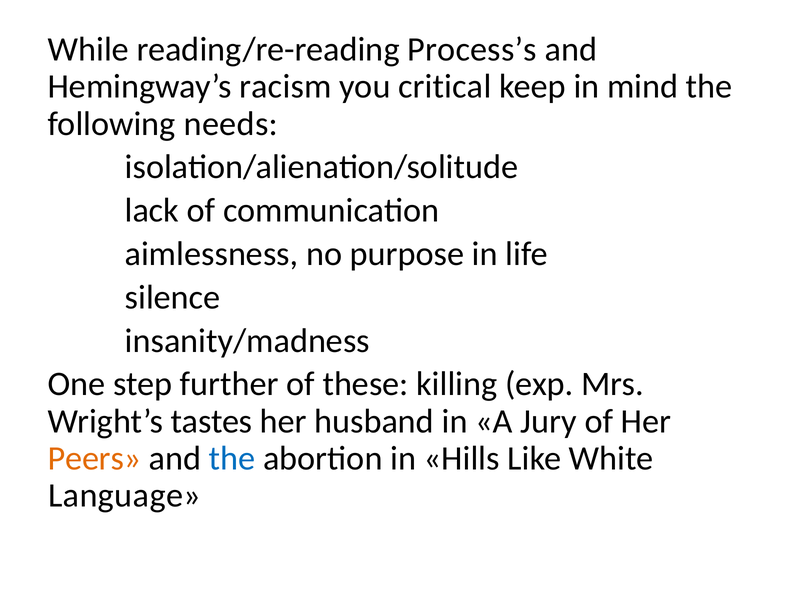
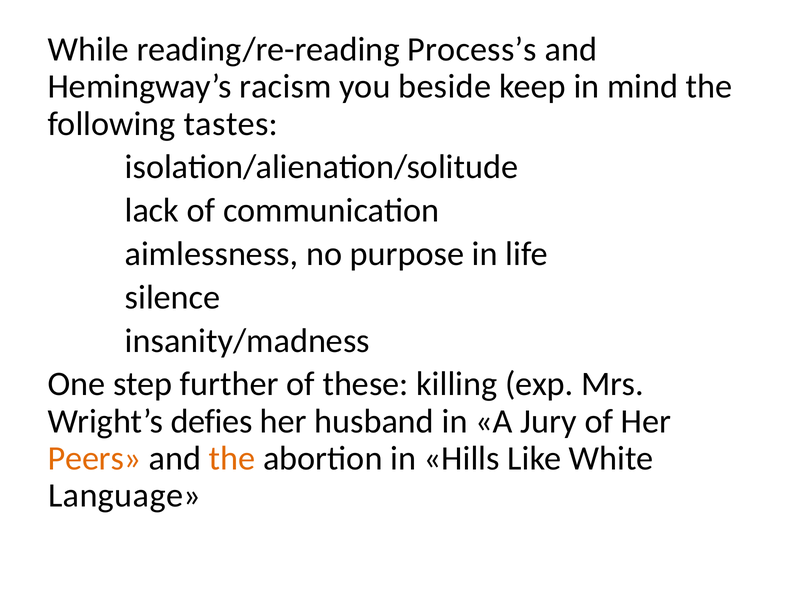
critical: critical -> beside (445, 87)
needs: needs -> tastes (231, 124)
tastes: tastes -> defies (212, 421)
the colour: blue -> orange (232, 458)
